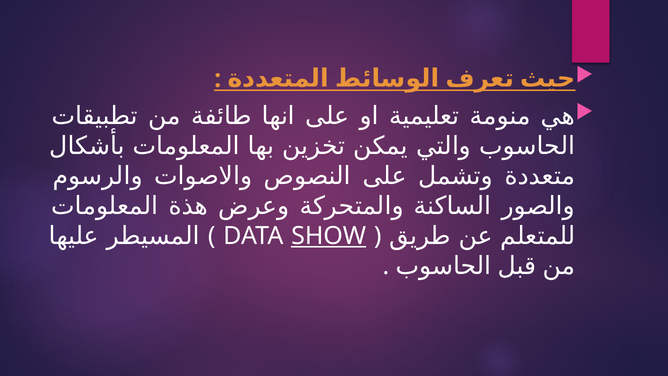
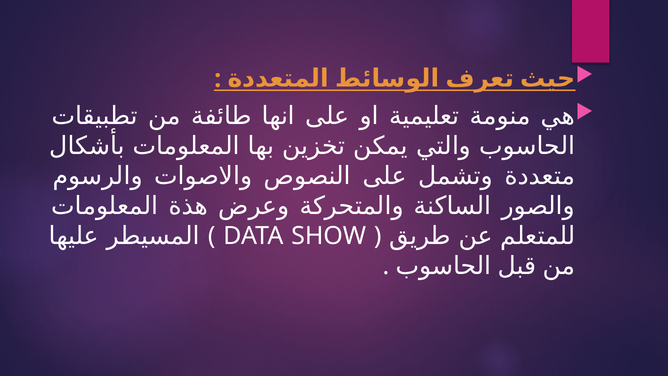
SHOW underline: present -> none (329, 236)
